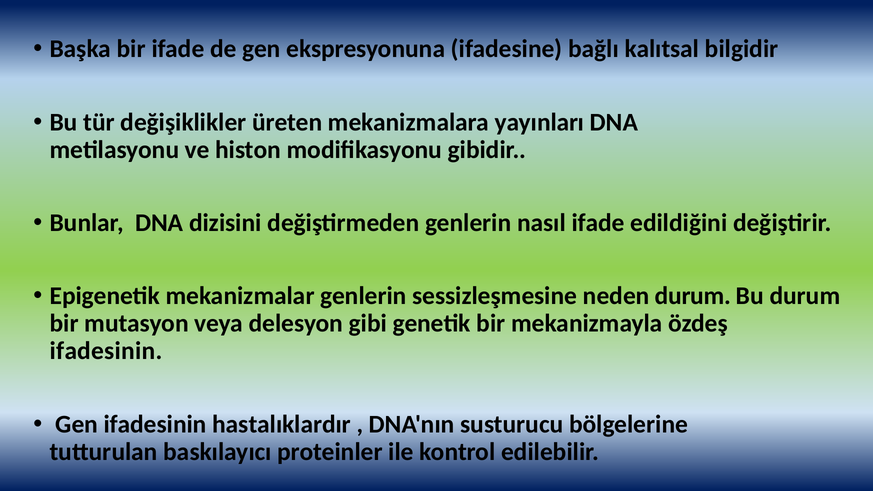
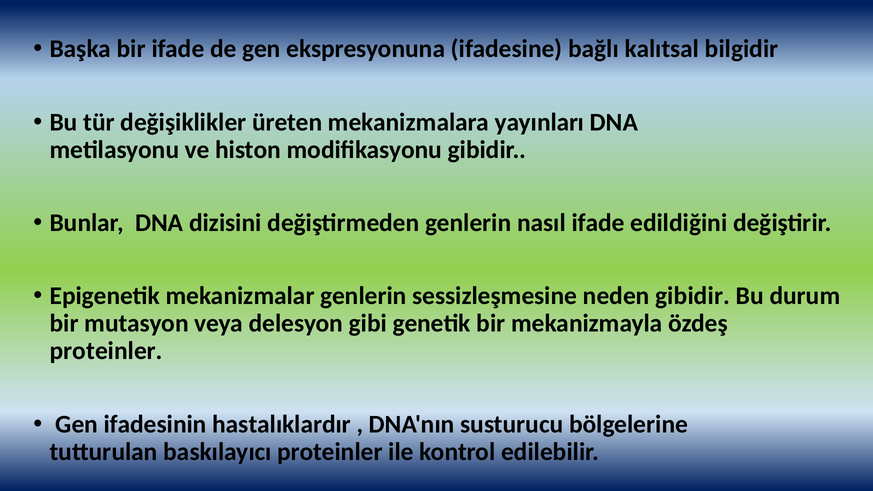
neden durum: durum -> gibidir (693, 296)
ifadesinin: ifadesinin -> proteinler (106, 351)
